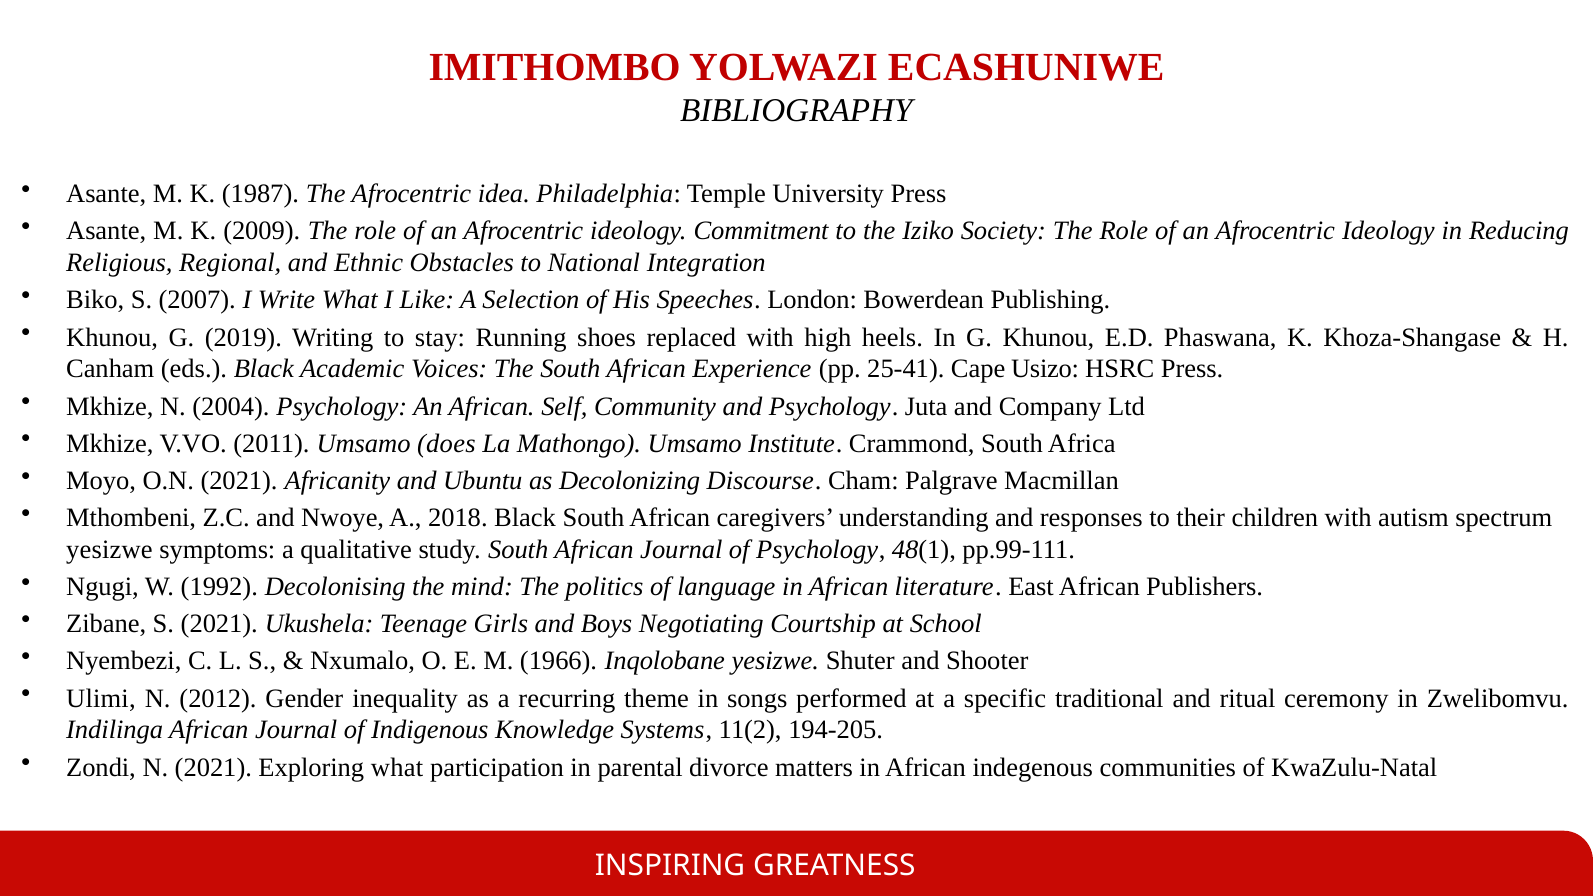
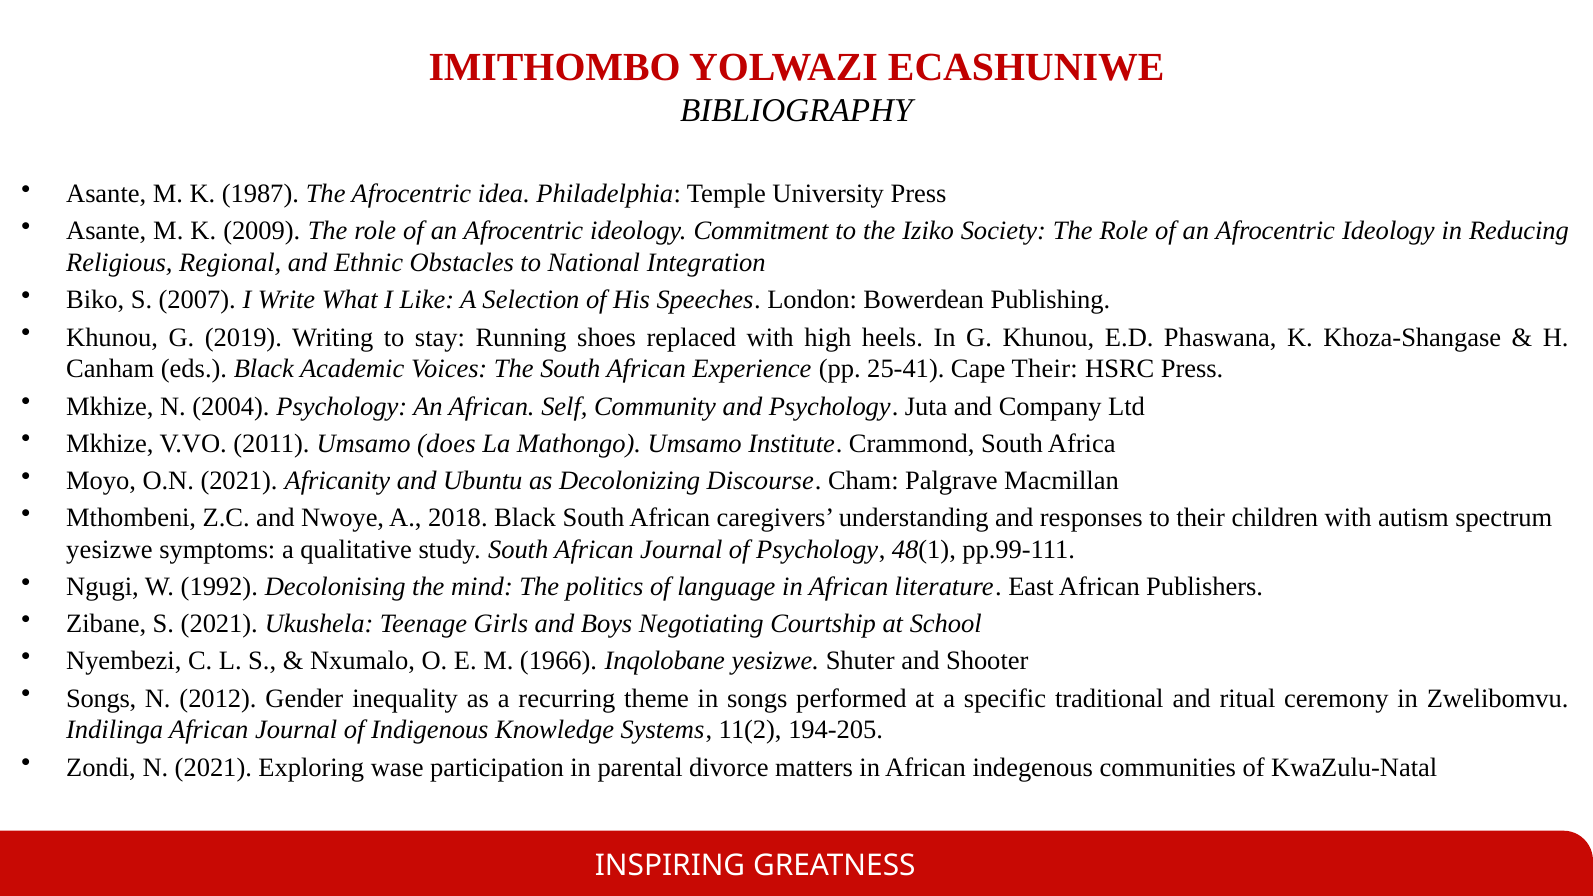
Cape Usizo: Usizo -> Their (1045, 369)
Ulimi: Ulimi -> Songs (101, 698)
Exploring what: what -> wase (397, 767)
